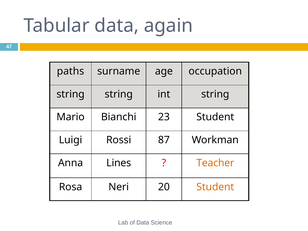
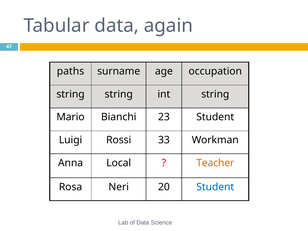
87: 87 -> 33 (164, 140)
Lines: Lines -> Local (119, 163)
Student colour: orange -> blue (215, 187)
